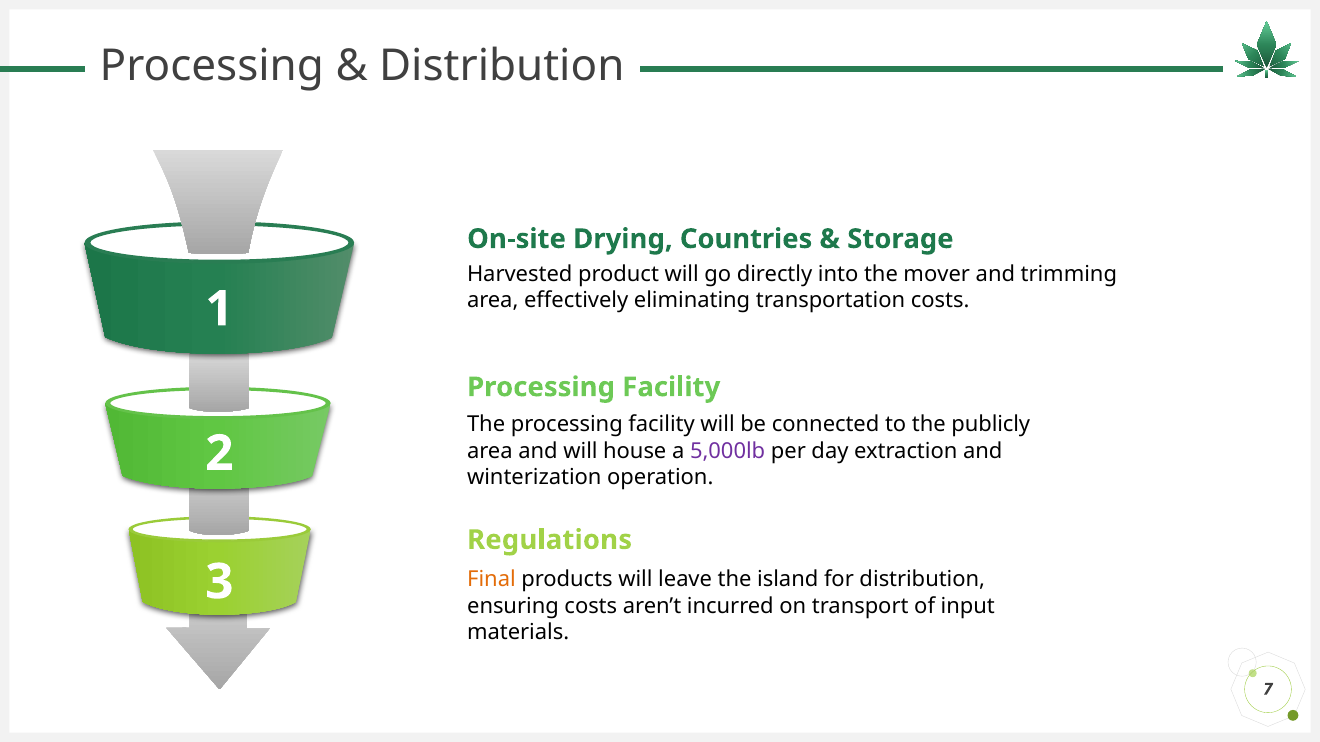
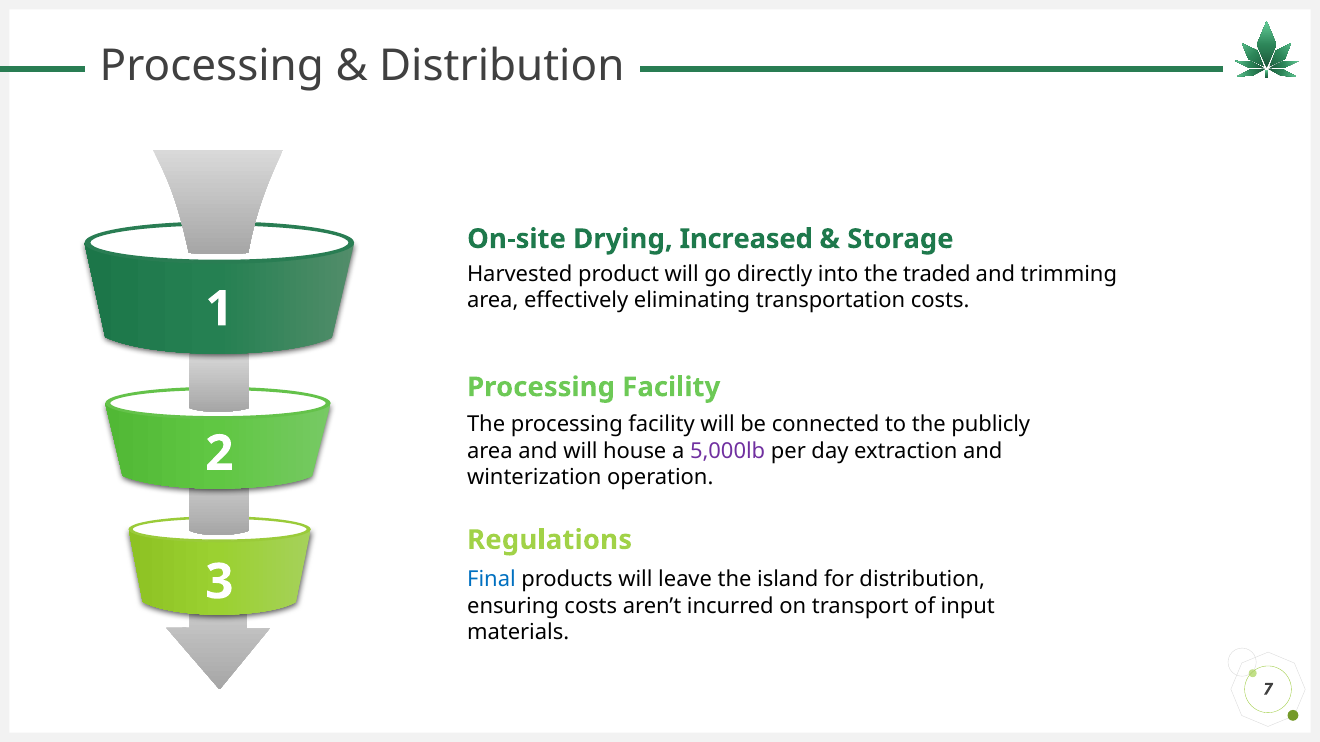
Countries: Countries -> Increased (746, 239)
mover: mover -> traded (937, 274)
Final colour: orange -> blue (491, 580)
